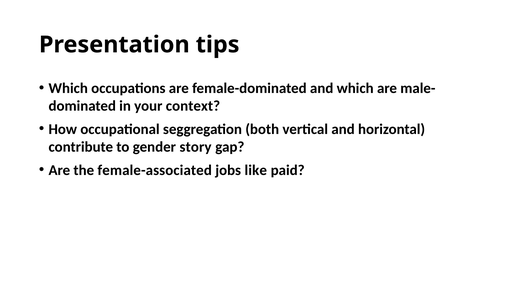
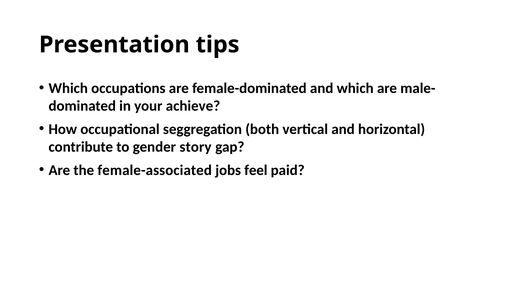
context: context -> achieve (193, 106)
like: like -> feel (256, 170)
